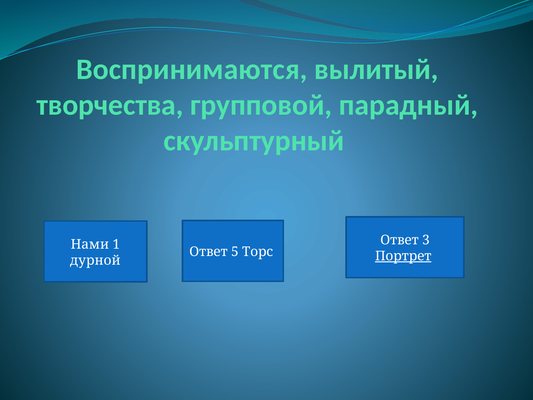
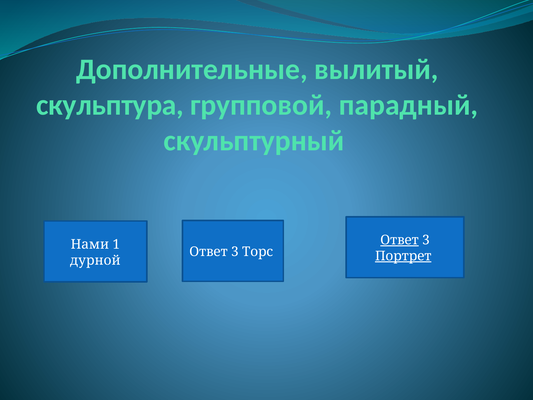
Воспринимаются: Воспринимаются -> Дополнительные (192, 69)
творчества: творчества -> скульптура (110, 105)
Ответ underline: none -> present (400, 240)
5: 5 -> 3 (235, 252)
